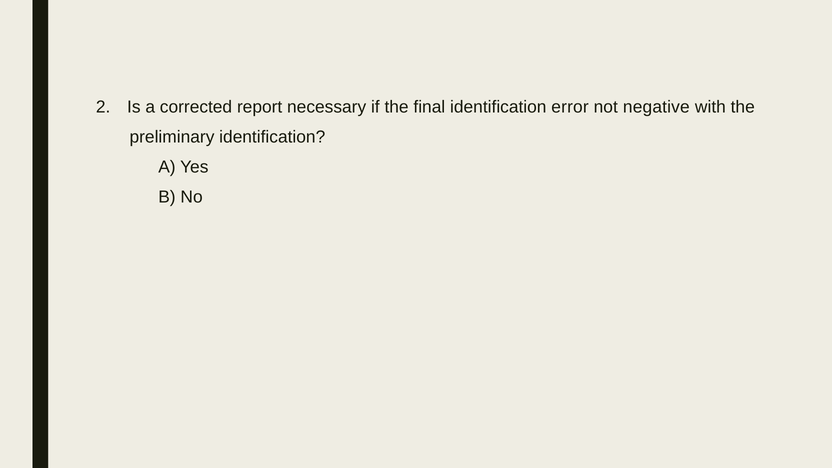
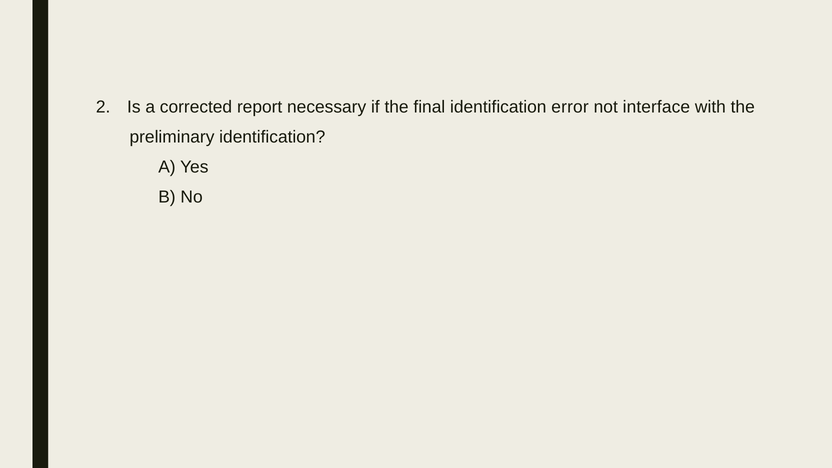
negative: negative -> interface (656, 107)
